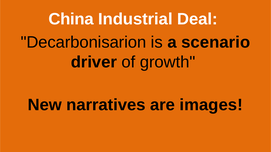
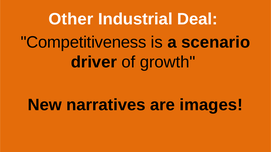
China: China -> Other (71, 19)
Decarbonisarion: Decarbonisarion -> Competitiveness (83, 42)
